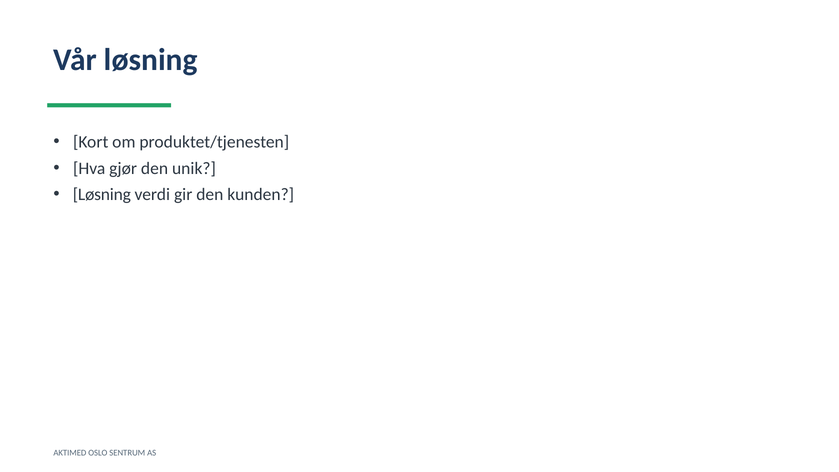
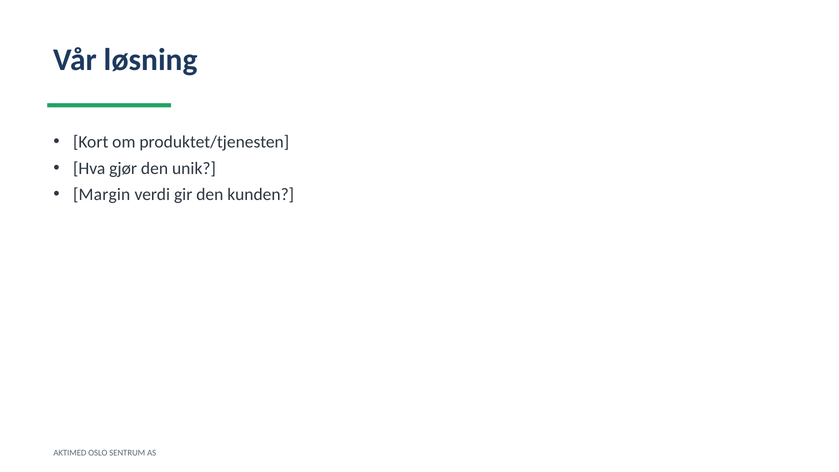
Løsning: Løsning -> Margin (102, 195)
